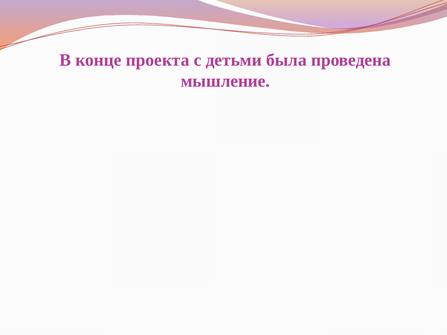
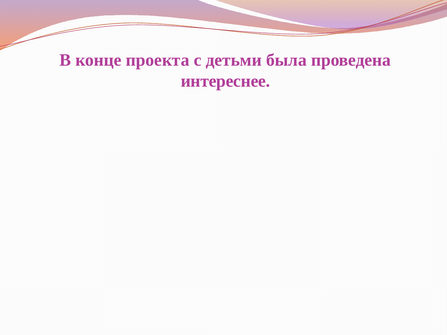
мышление: мышление -> интереснее (225, 81)
